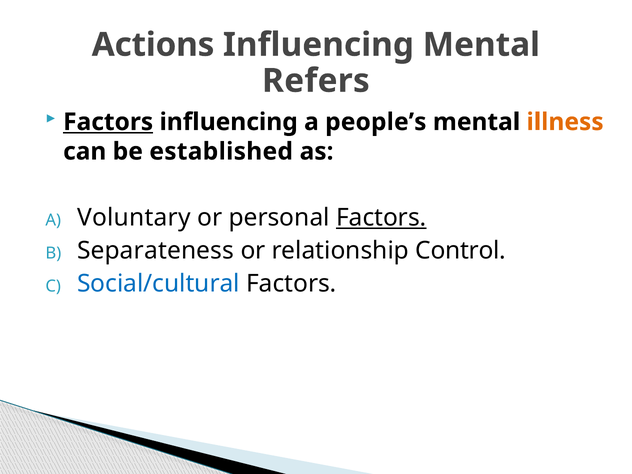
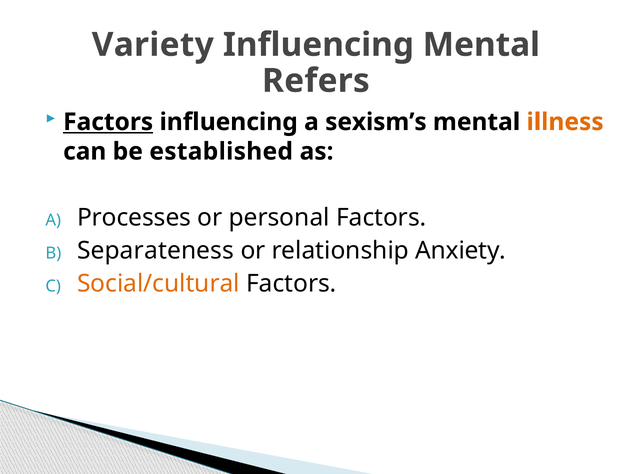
Actions: Actions -> Variety (153, 45)
people’s: people’s -> sexism’s (376, 122)
Voluntary: Voluntary -> Processes (134, 218)
Factors underline: present -> none (381, 218)
Control: Control -> Anxiety (461, 251)
Social/cultural colour: blue -> orange (158, 284)
